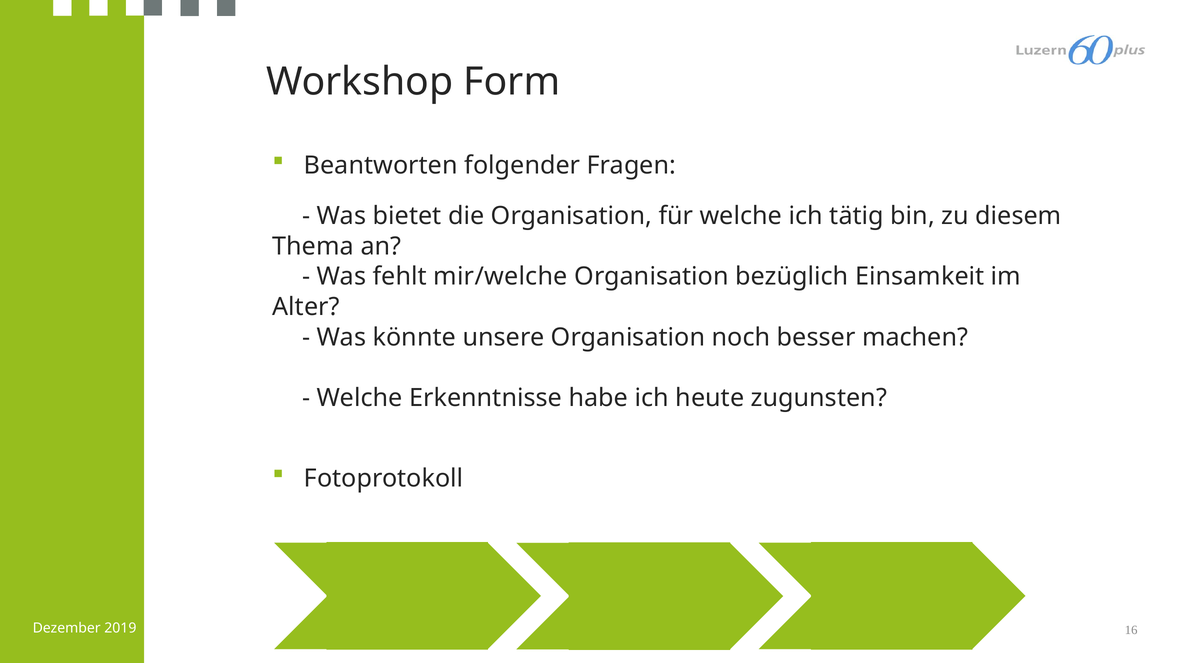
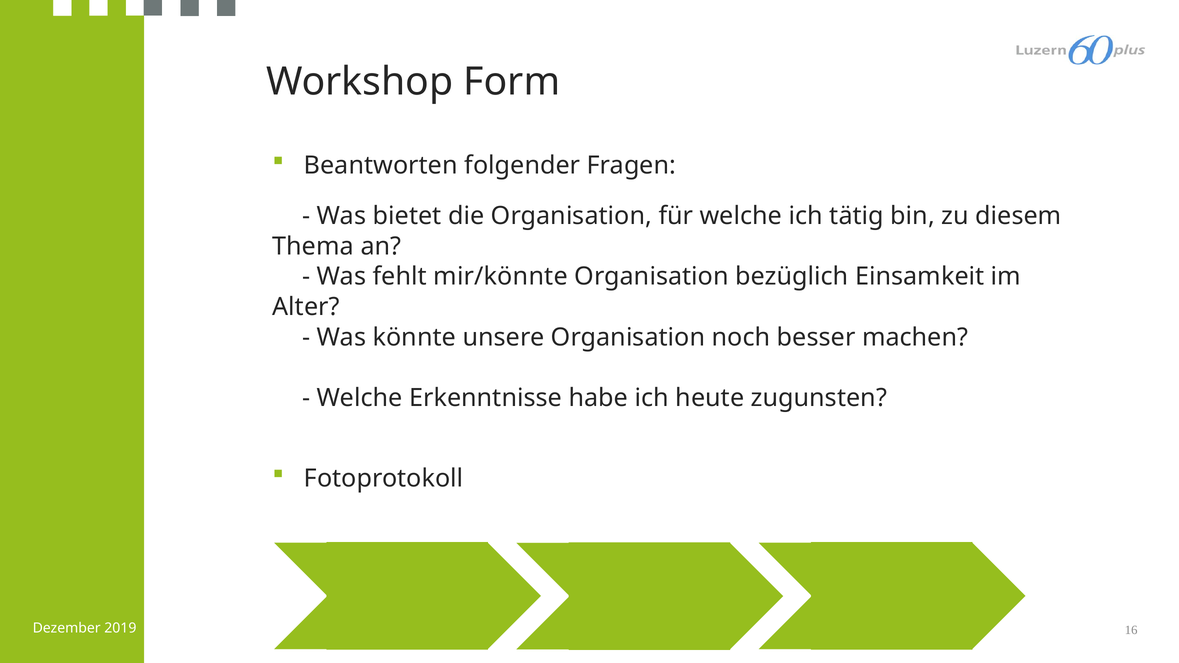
mir/welche: mir/welche -> mir/könnte (501, 277)
